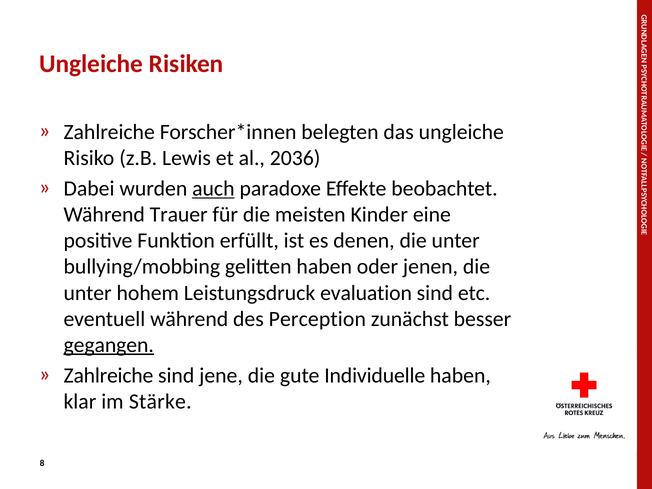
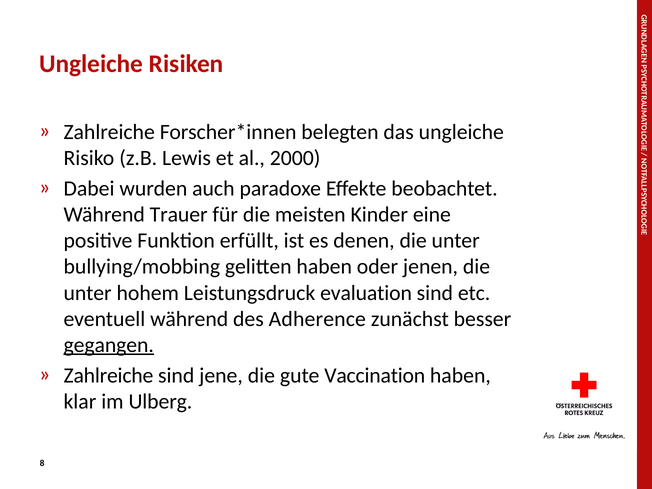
2036: 2036 -> 2000 (295, 158)
auch underline: present -> none (213, 189)
Perception: Perception -> Adherence (317, 319)
Individuelle: Individuelle -> Vaccination (375, 375)
Stärke: Stärke -> Ulberg (160, 402)
